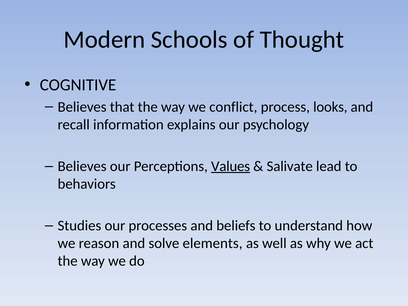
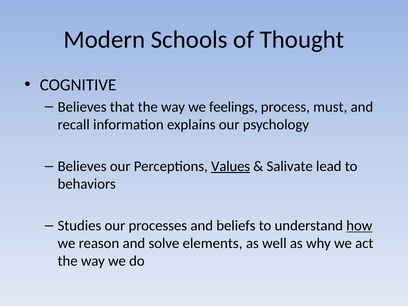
conflict: conflict -> feelings (233, 107)
looks: looks -> must (330, 107)
how underline: none -> present (359, 226)
